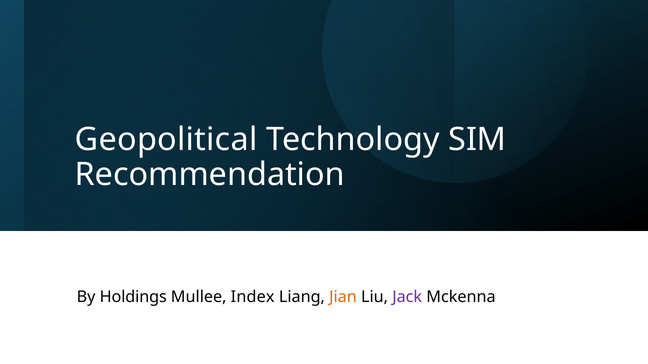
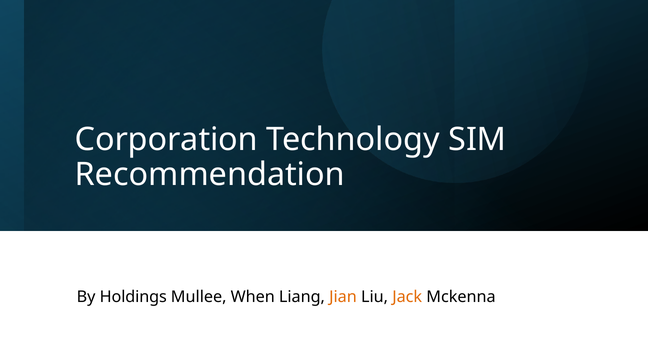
Geopolitical: Geopolitical -> Corporation (166, 140)
Index: Index -> When (253, 298)
Jack colour: purple -> orange (407, 298)
